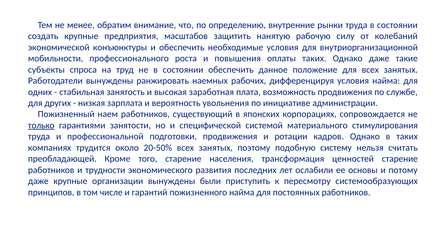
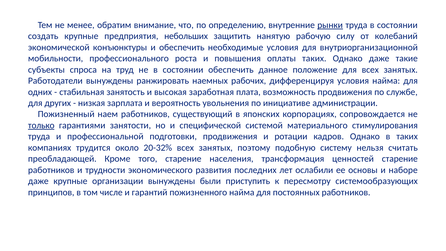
рынки underline: none -> present (330, 25)
масштабов: масштабов -> небольших (186, 36)
20-50%: 20-50% -> 20-32% (158, 148)
потому: потому -> наборе (403, 170)
